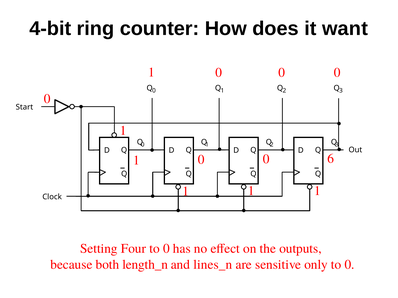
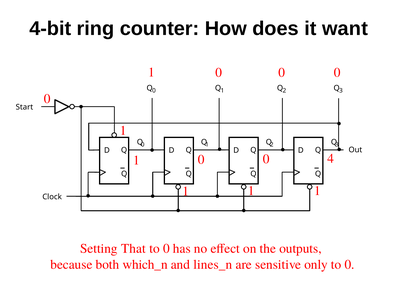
6: 6 -> 4 (331, 159)
Four: Four -> That (133, 249)
length_n: length_n -> which_n (145, 265)
